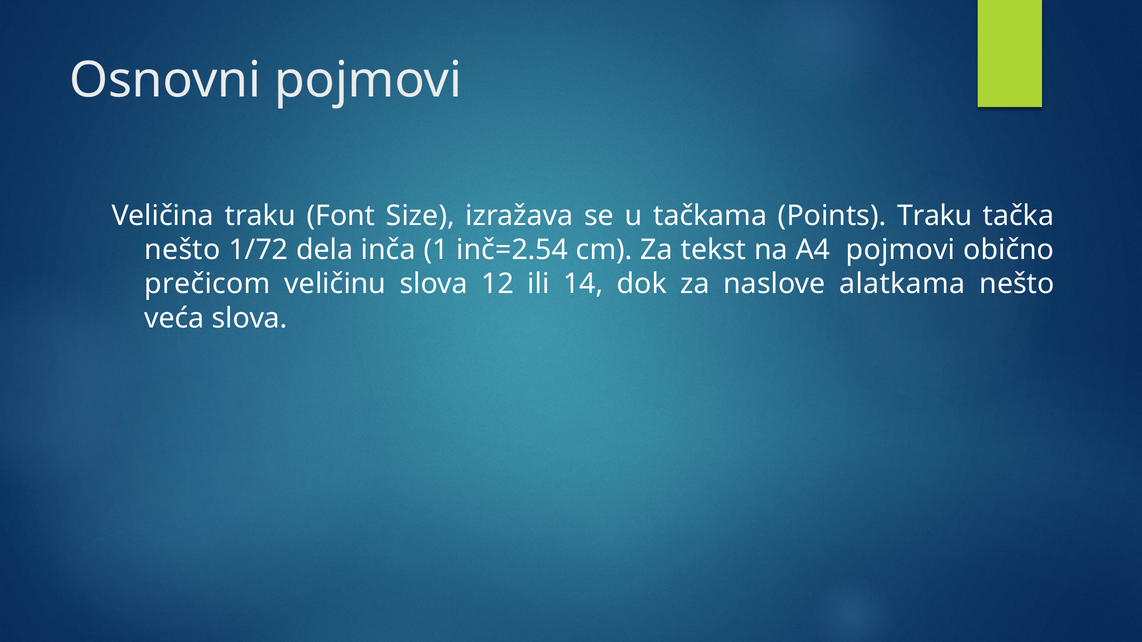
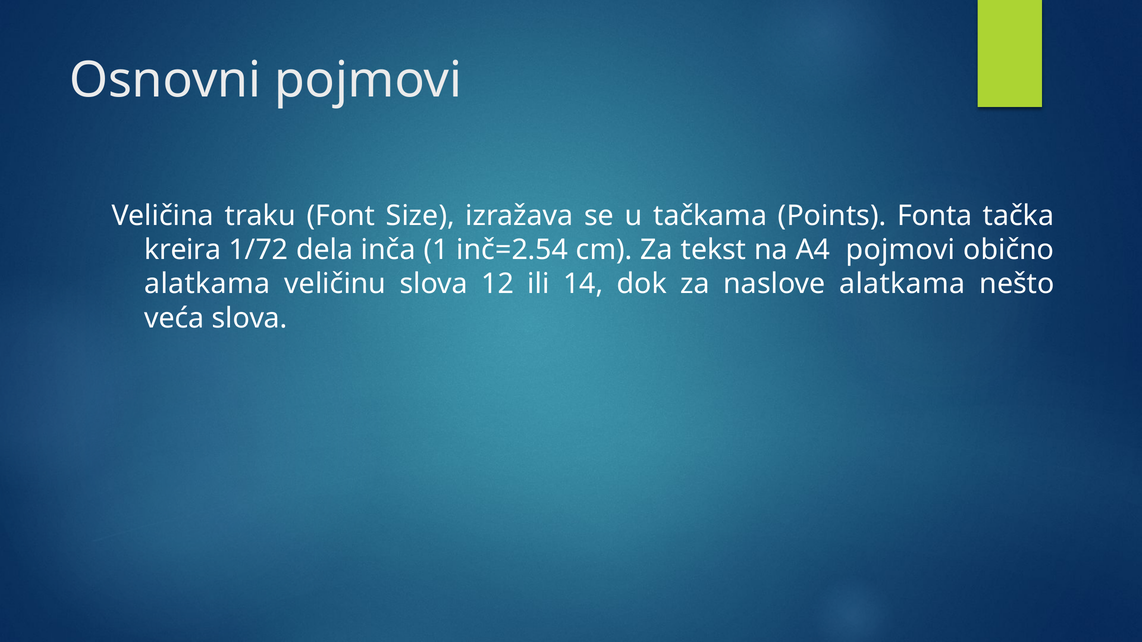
Points Traku: Traku -> Fonta (935, 216)
nešto: nešto -> kreira (183, 250)
prečicom: prečicom -> alatkama (207, 284)
